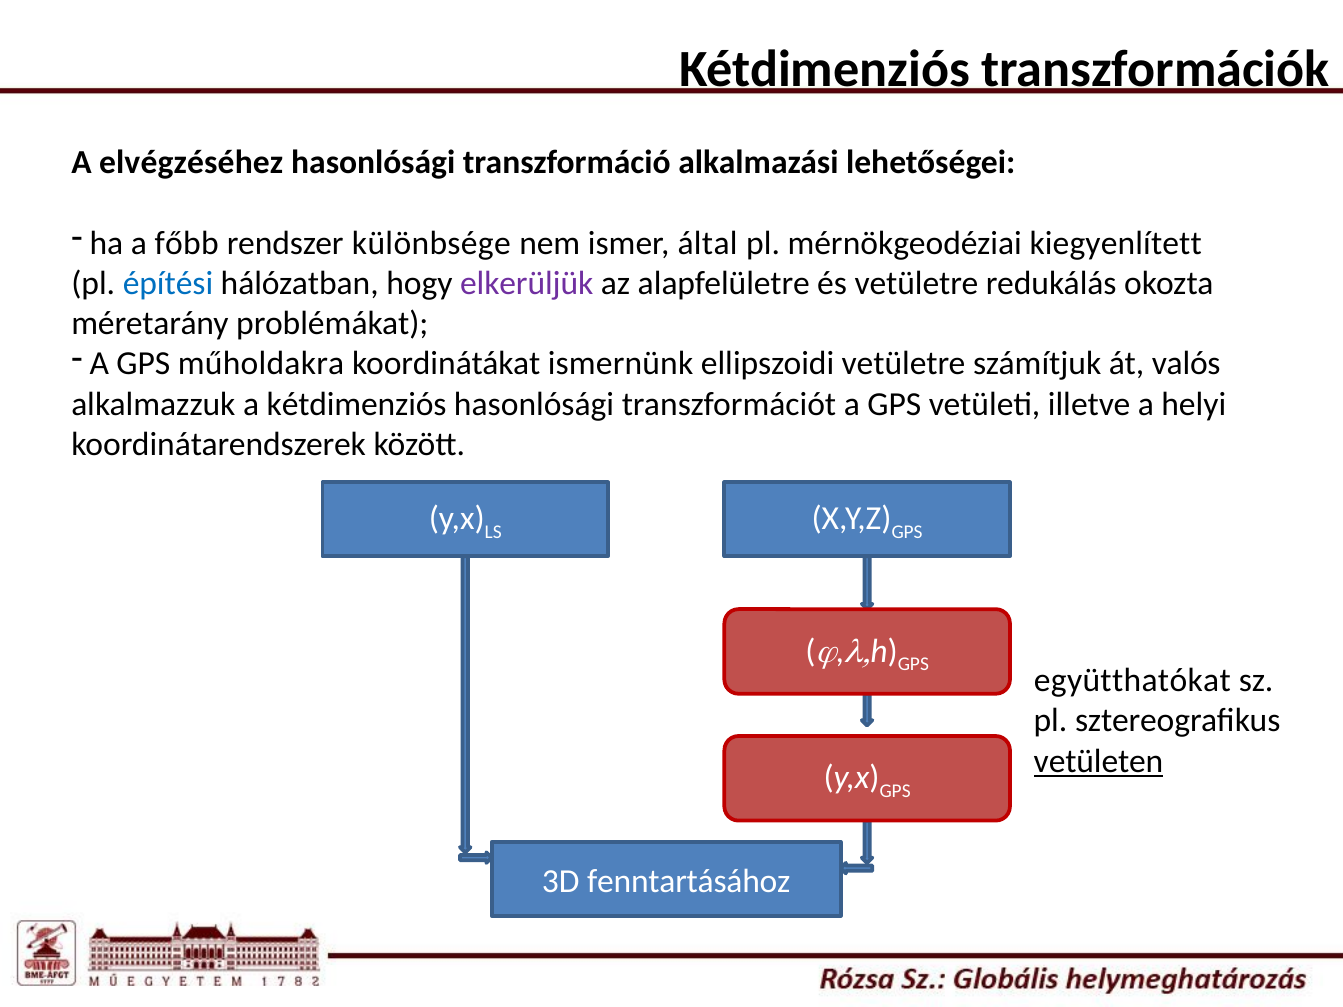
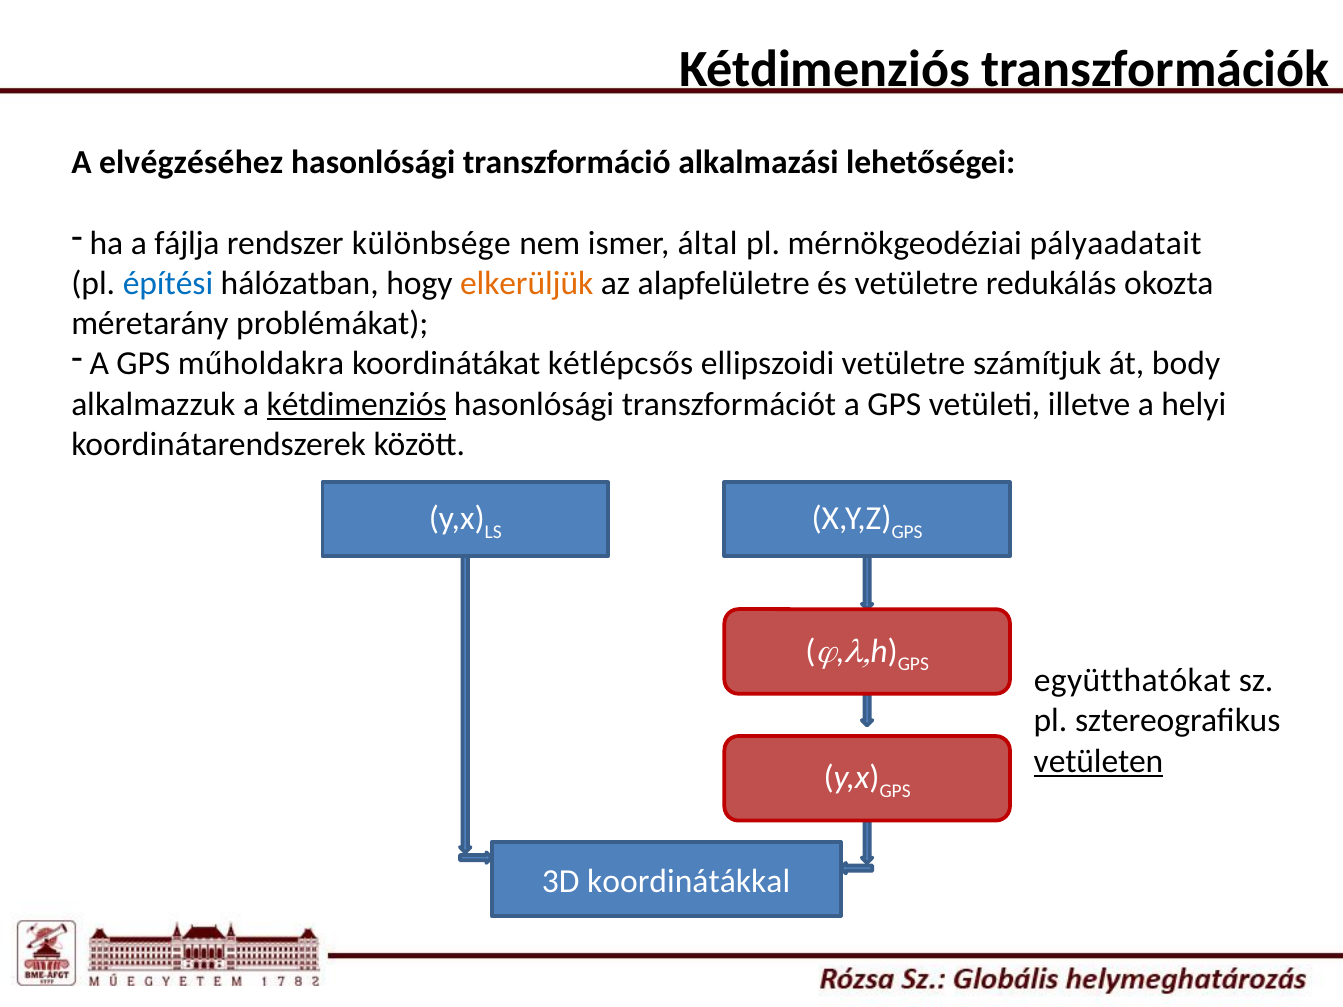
főbb: főbb -> fájlja (187, 243)
kiegyenlített: kiegyenlített -> pályaadatait (1116, 243)
elkerüljük colour: purple -> orange (527, 283)
ismernünk: ismernünk -> kétlépcsős (620, 364)
valós: valós -> body (1186, 364)
kétdimenziós underline: none -> present (357, 404)
fenntartásához: fenntartásához -> koordinátákkal (689, 881)
